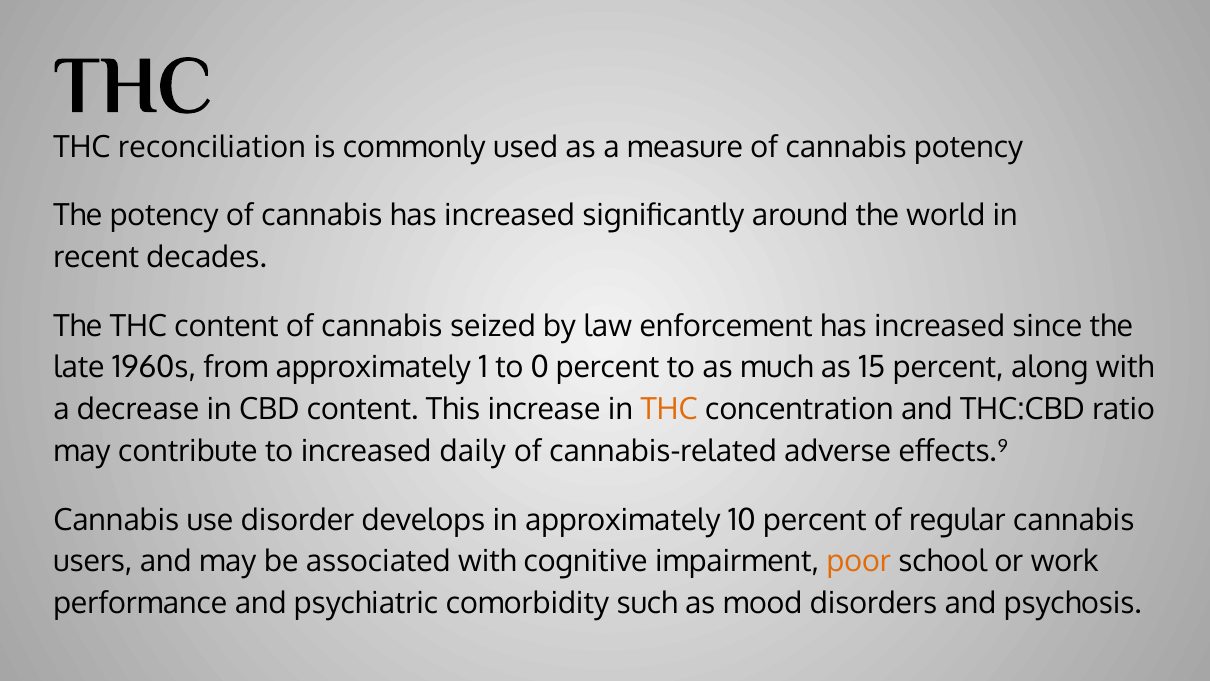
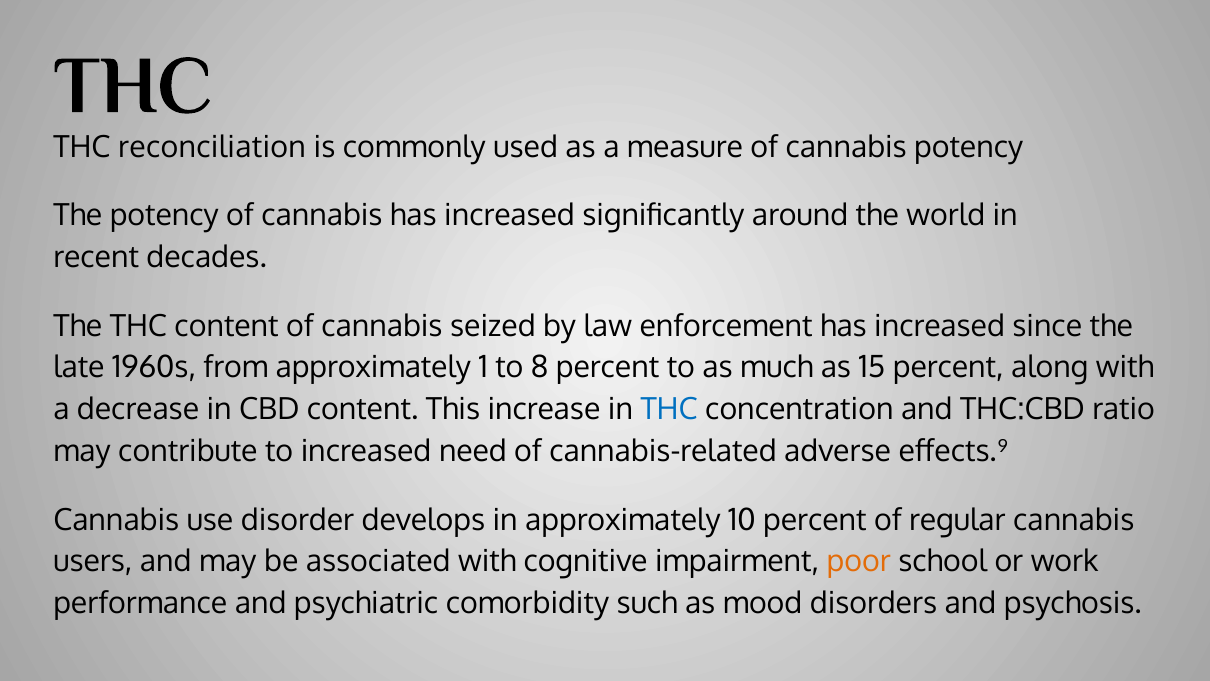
0: 0 -> 8 (540, 368)
THC colour: orange -> blue (669, 409)
daily: daily -> need (473, 451)
